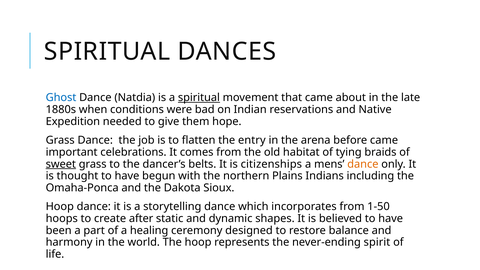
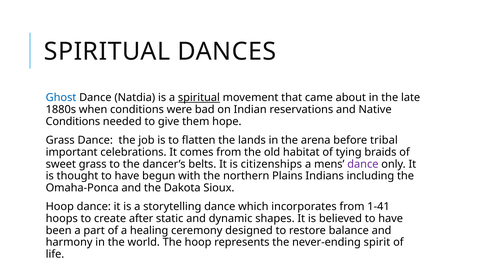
Expedition: Expedition -> Conditions (73, 121)
entry: entry -> lands (252, 140)
before came: came -> tribal (384, 140)
sweet underline: present -> none (61, 164)
dance colour: orange -> purple (363, 164)
1-50: 1-50 -> 1-41 (379, 207)
